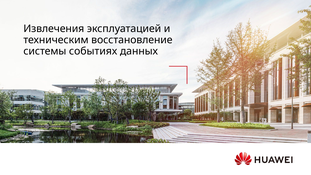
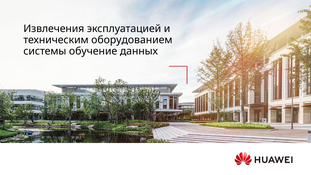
восстановление: восстановление -> оборудованием (132, 40)
событиях: событиях -> обучение (93, 51)
